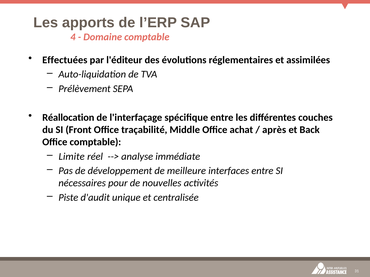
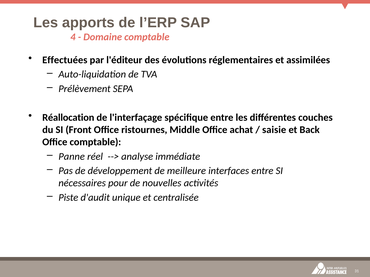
traçabilité: traçabilité -> ristournes (144, 130)
après: après -> saisie (274, 130)
Limite: Limite -> Panne (72, 157)
